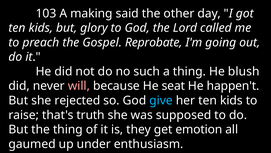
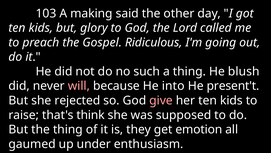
Reprobate: Reprobate -> Ridiculous (154, 42)
seat: seat -> into (173, 86)
happen't: happen't -> present't (233, 86)
give colour: light blue -> pink (161, 100)
truth: truth -> think (91, 115)
